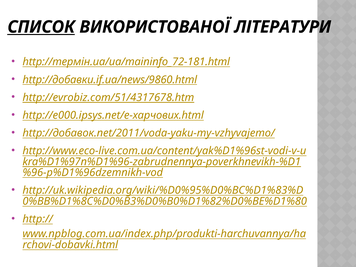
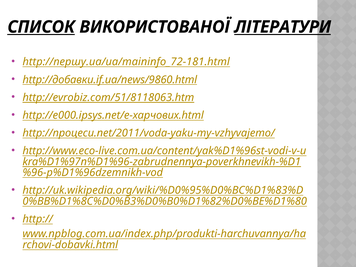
ЛІТЕРАТУРИ underline: none -> present (283, 27)
http://термін.ua/ua/maininfo_72-181.html: http://термін.ua/ua/maininfo_72-181.html -> http://першу.ua/ua/maininfo_72-181.html (126, 62)
http://evrobiz.com/51/4317678.htm: http://evrobiz.com/51/4317678.htm -> http://evrobiz.com/51/8118063.htm (108, 97)
http://добавок.net/2011/voda-yaku-my-vzhyvajemo/: http://добавок.net/2011/voda-yaku-my-vzhyvajemo/ -> http://процеси.net/2011/voda-yaku-my-vzhyvajemo/ (149, 133)
